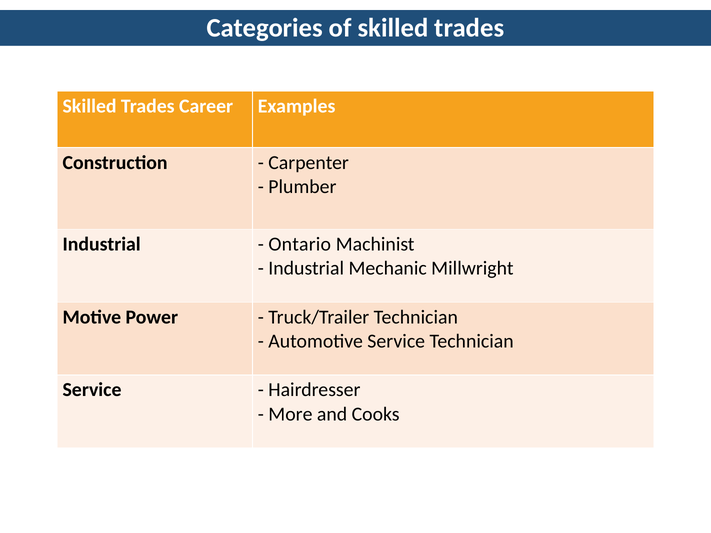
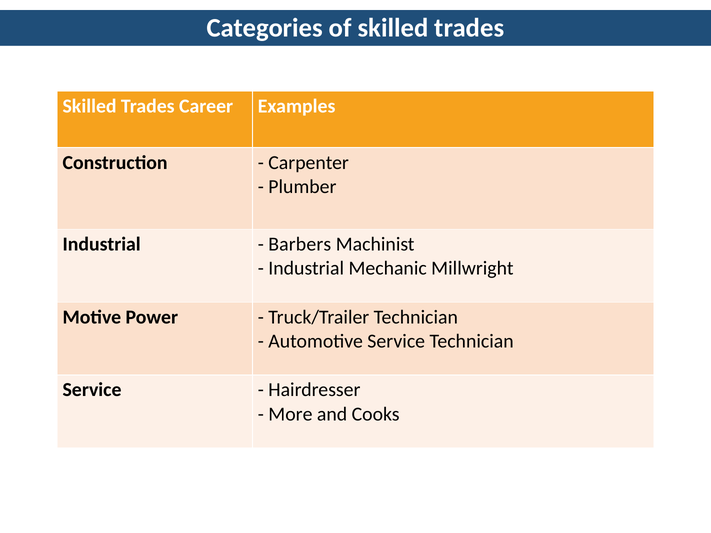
Ontario: Ontario -> Barbers (300, 244)
